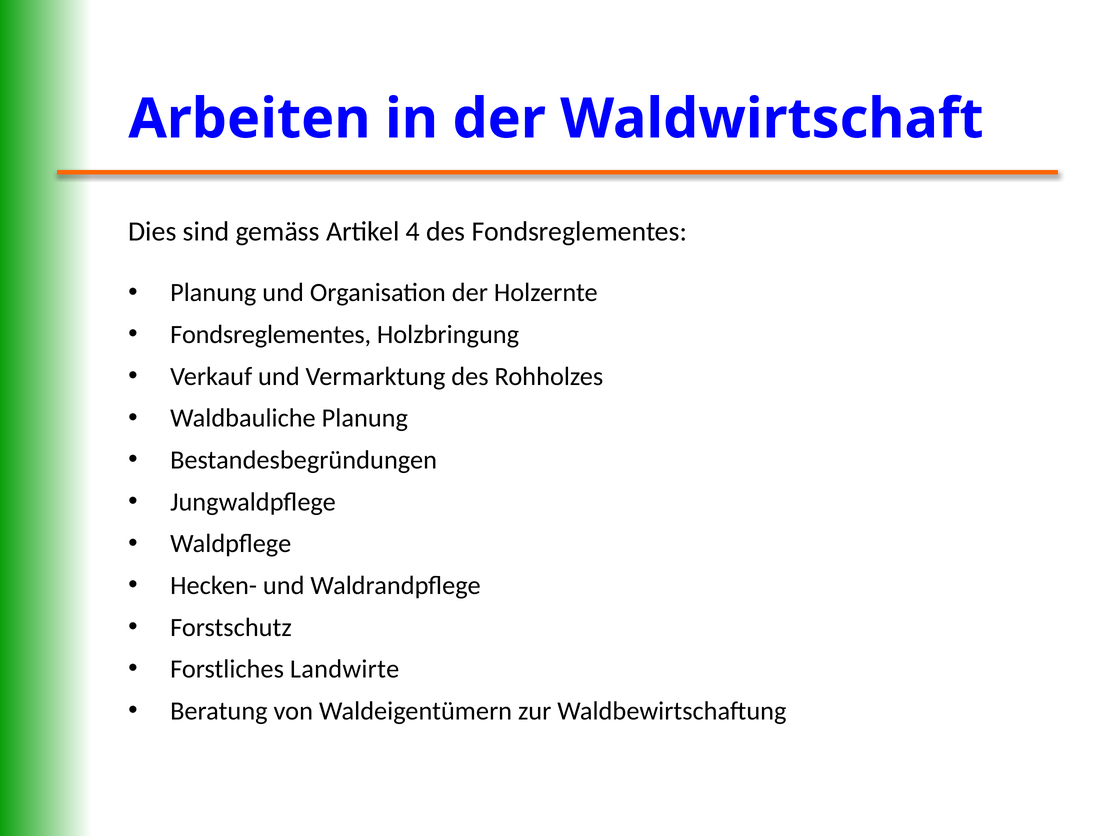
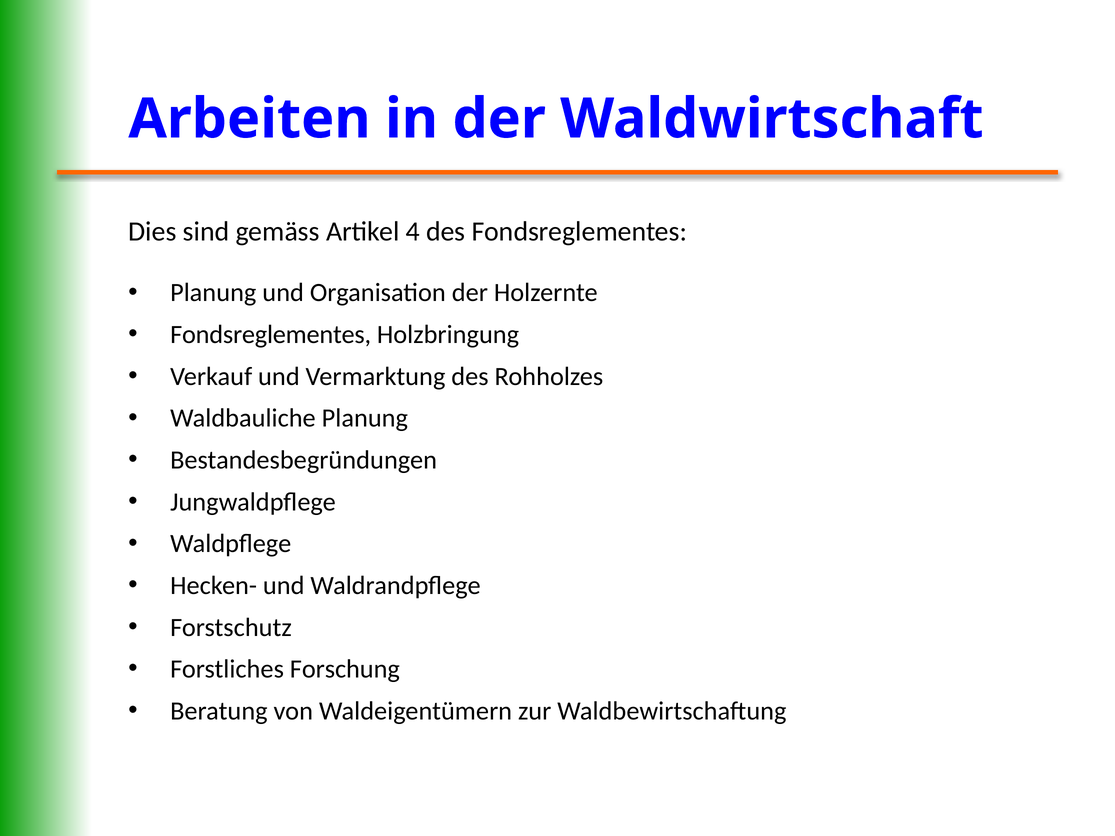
Landwirte: Landwirte -> Forschung (345, 669)
